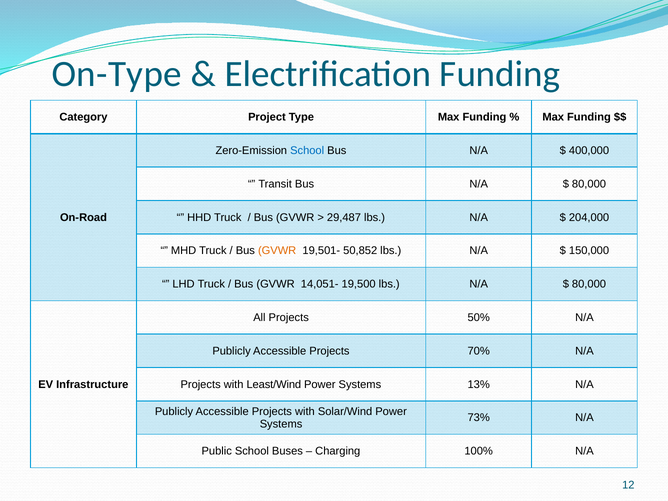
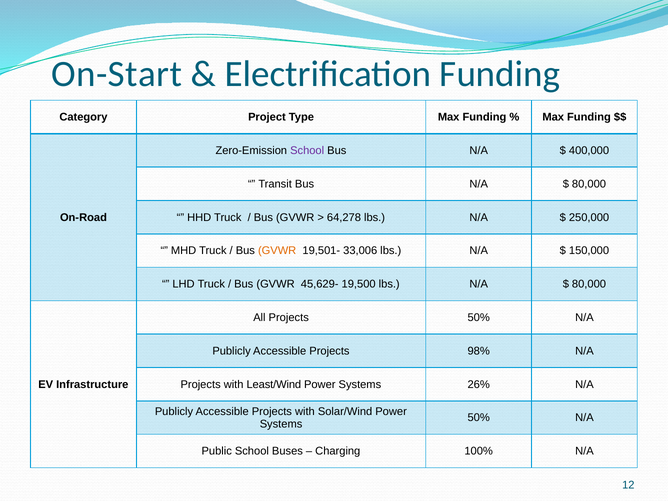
On-Type: On-Type -> On-Start (117, 74)
School colour: blue -> purple (307, 151)
29,487: 29,487 -> 64,278 (344, 217)
204,000: 204,000 -> 250,000 (589, 217)
50,852: 50,852 -> 33,006 (360, 251)
14,051-: 14,051- -> 45,629- (320, 284)
70%: 70% -> 98% (479, 351)
13%: 13% -> 26% (479, 384)
73%: 73% -> 50% (479, 418)
